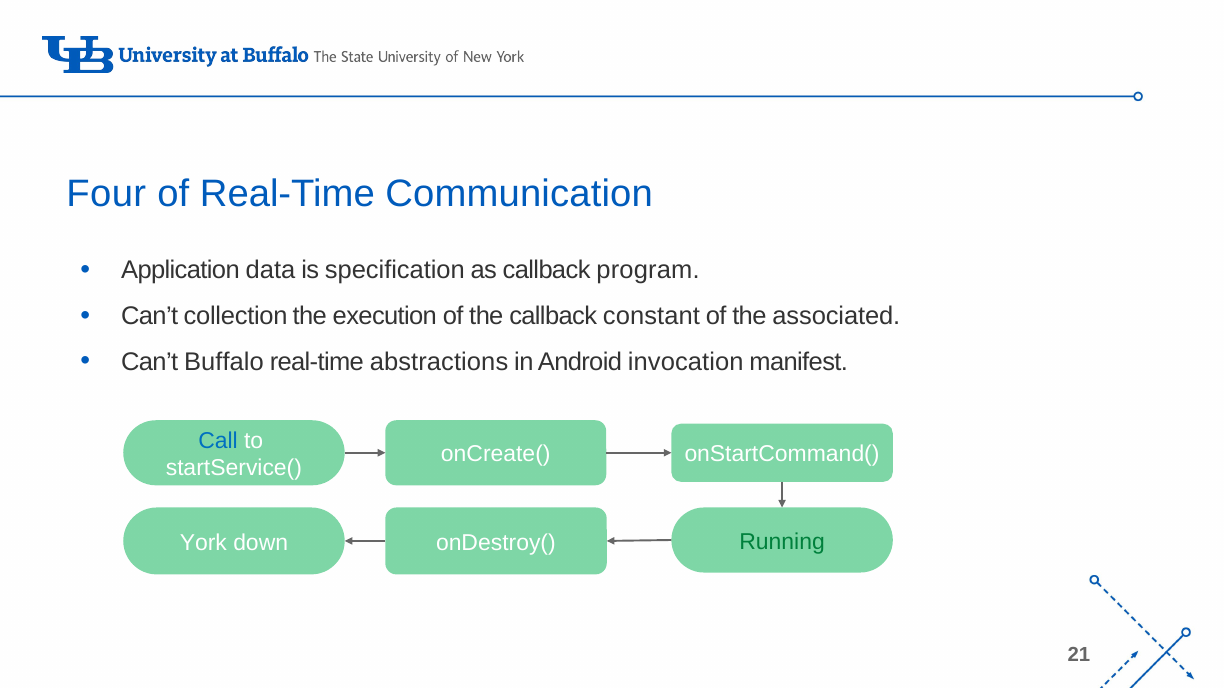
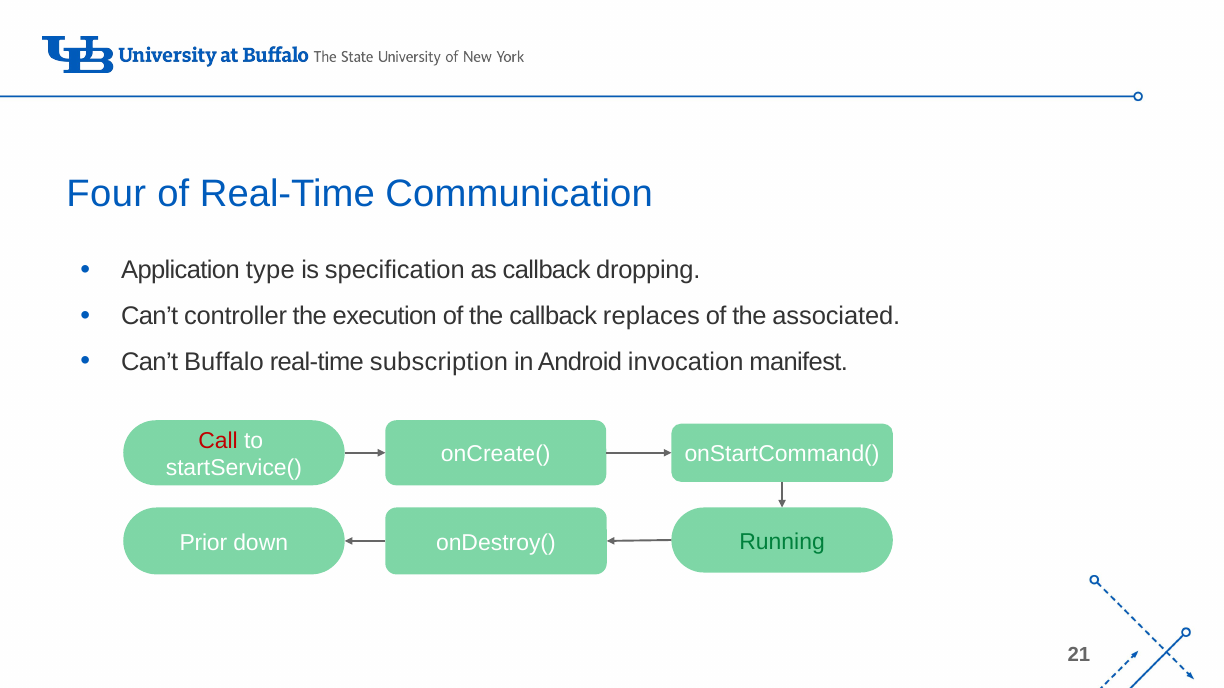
data: data -> type (270, 271)
program: program -> dropping (648, 271)
collection: collection -> controller (236, 316)
constant: constant -> replaces (651, 316)
abstractions: abstractions -> subscription (439, 362)
Call colour: blue -> red (218, 441)
York: York -> Prior (203, 543)
